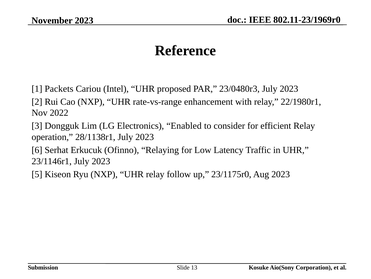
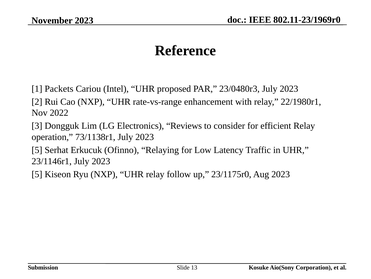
Enabled: Enabled -> Reviews (184, 126)
28/1138r1: 28/1138r1 -> 73/1138r1 (95, 137)
6: 6 -> 5 (37, 150)
